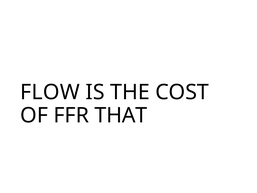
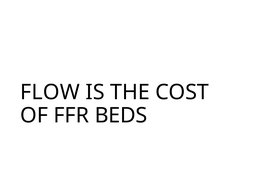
THAT: THAT -> BEDS (121, 115)
